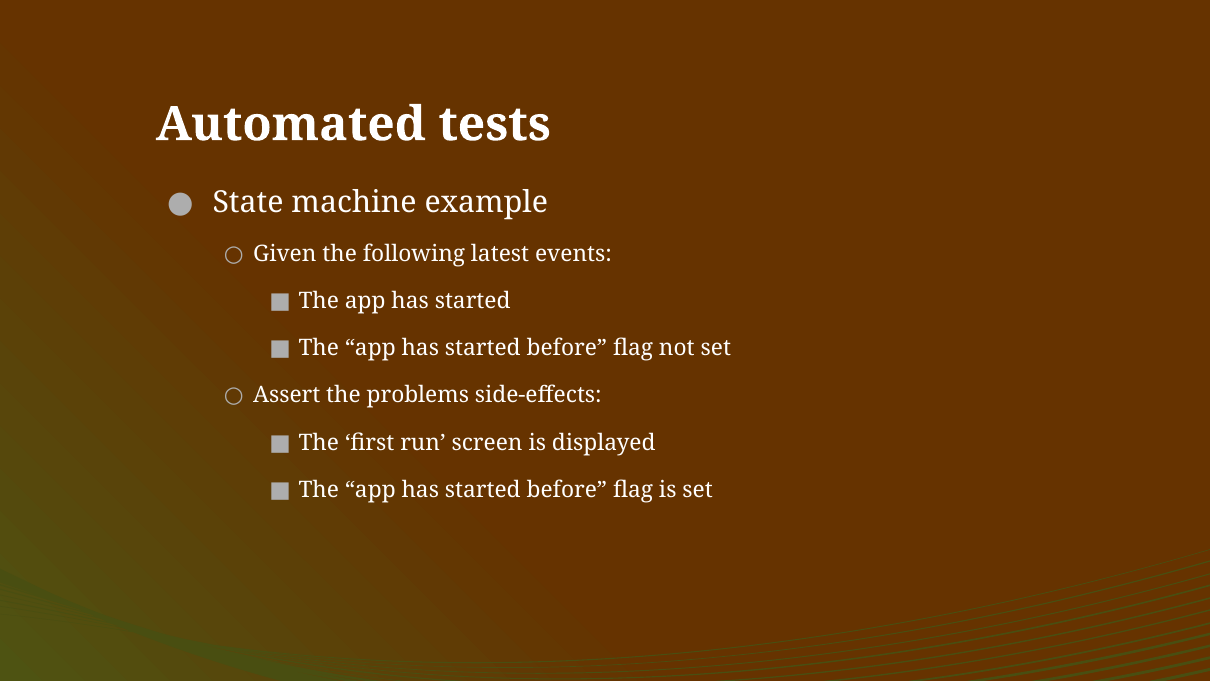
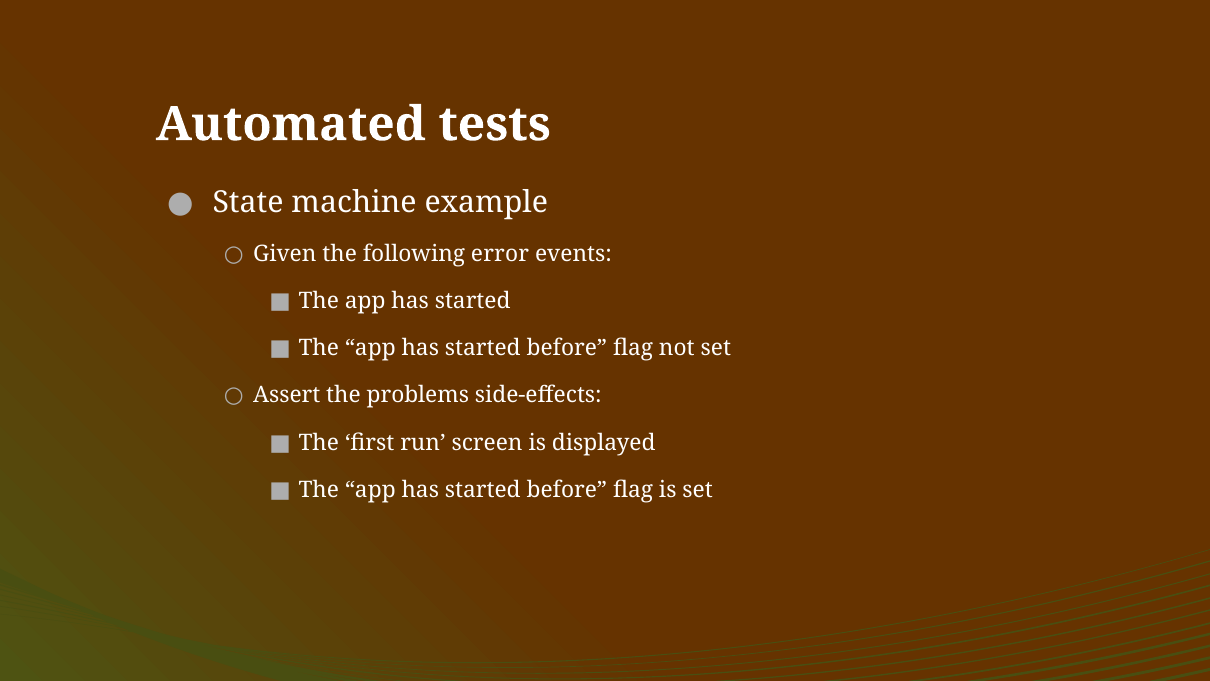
latest: latest -> error (500, 254)
